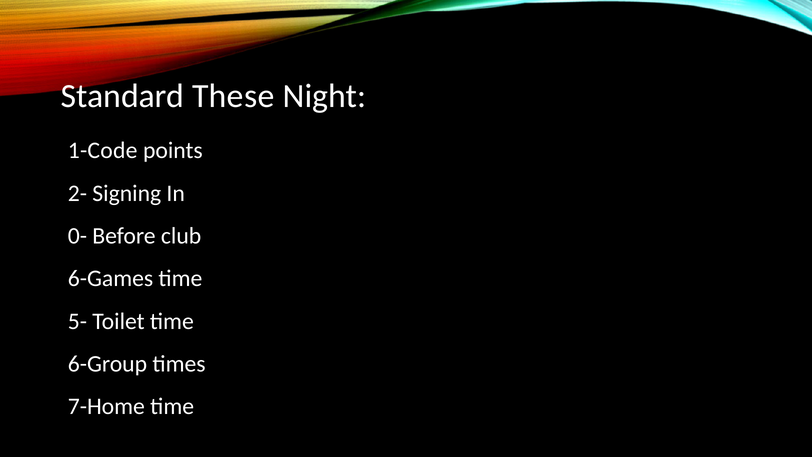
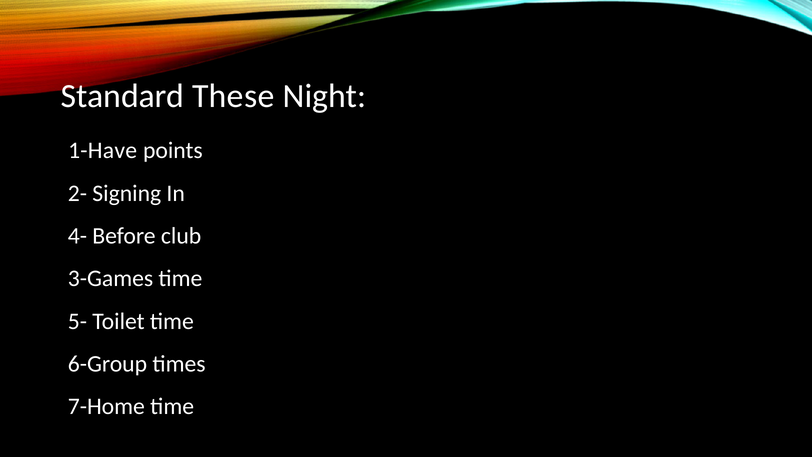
1-Code: 1-Code -> 1-Have (103, 150)
0-: 0- -> 4- (77, 236)
6-Games: 6-Games -> 3-Games (111, 278)
